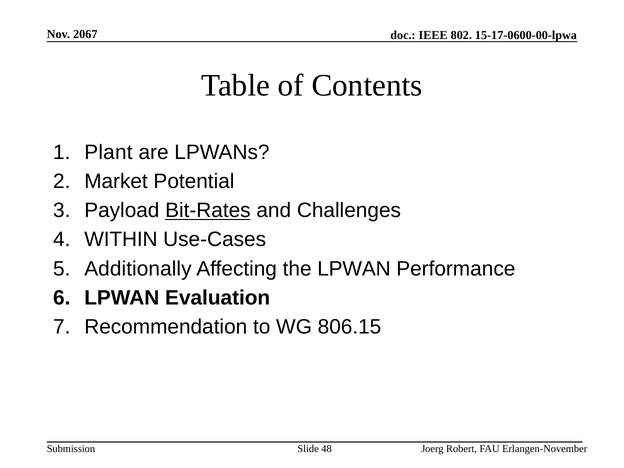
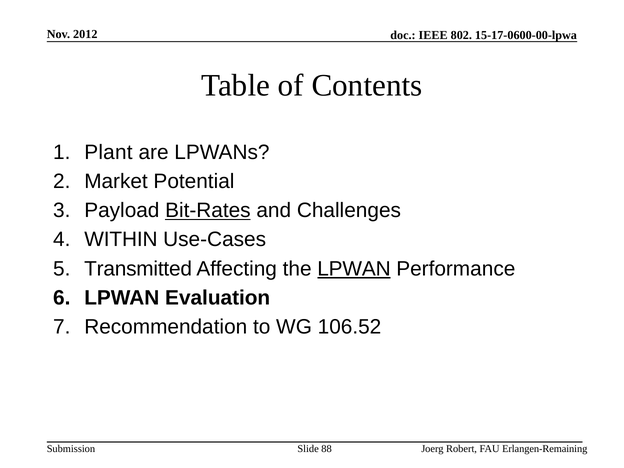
2067: 2067 -> 2012 (85, 34)
Additionally: Additionally -> Transmitted (138, 269)
LPWAN underline: none -> present (354, 269)
806.15: 806.15 -> 106.52 (349, 327)
48: 48 -> 88 (327, 449)
Erlangen-November: Erlangen-November -> Erlangen-Remaining (545, 449)
